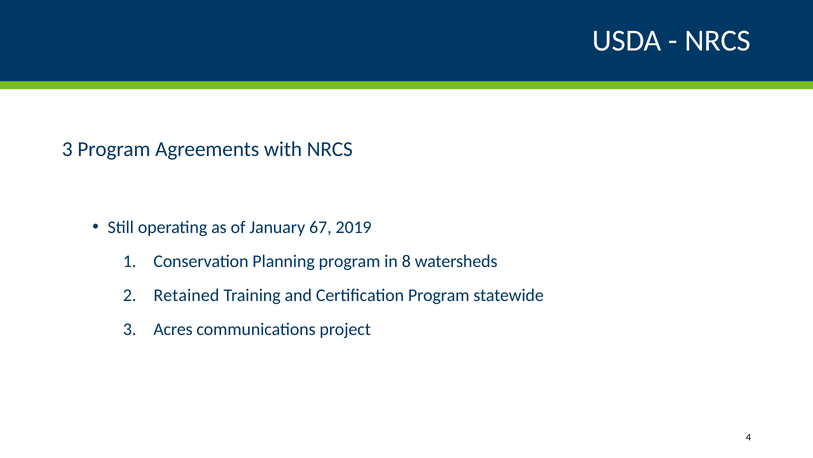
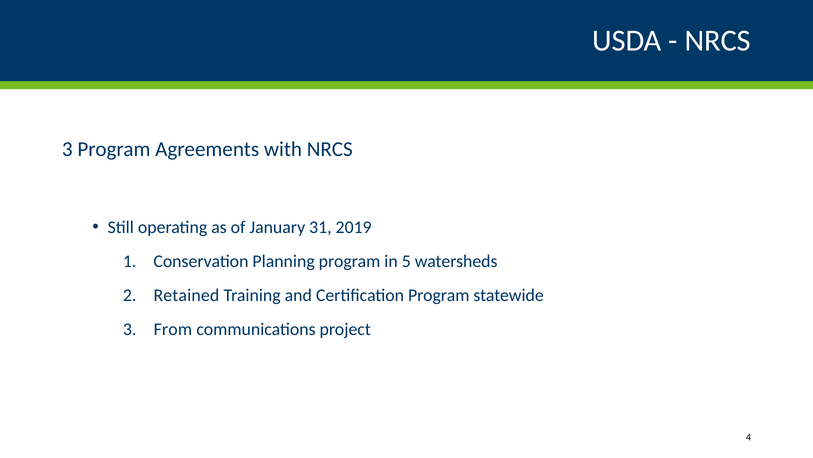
67: 67 -> 31 (320, 227)
8: 8 -> 5 (406, 261)
Acres: Acres -> From (173, 329)
